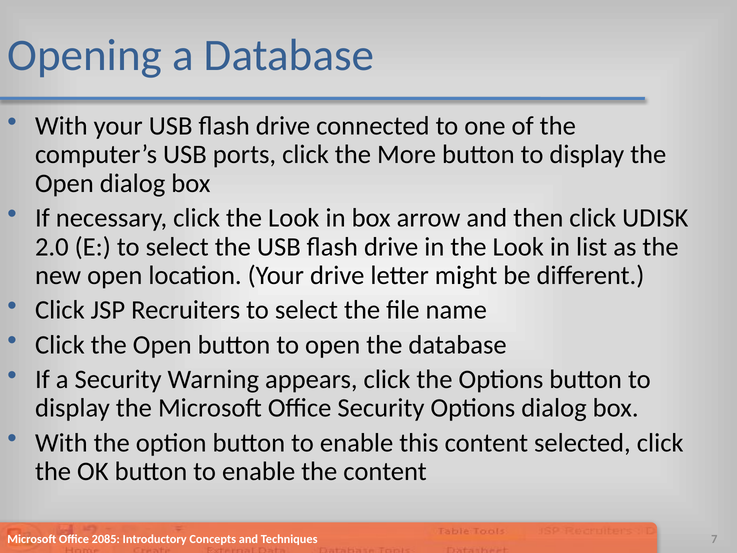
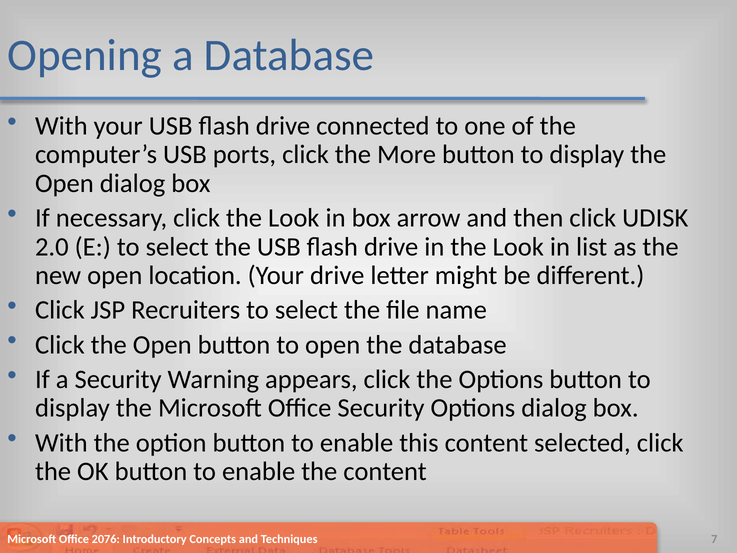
2085: 2085 -> 2076 (106, 539)
